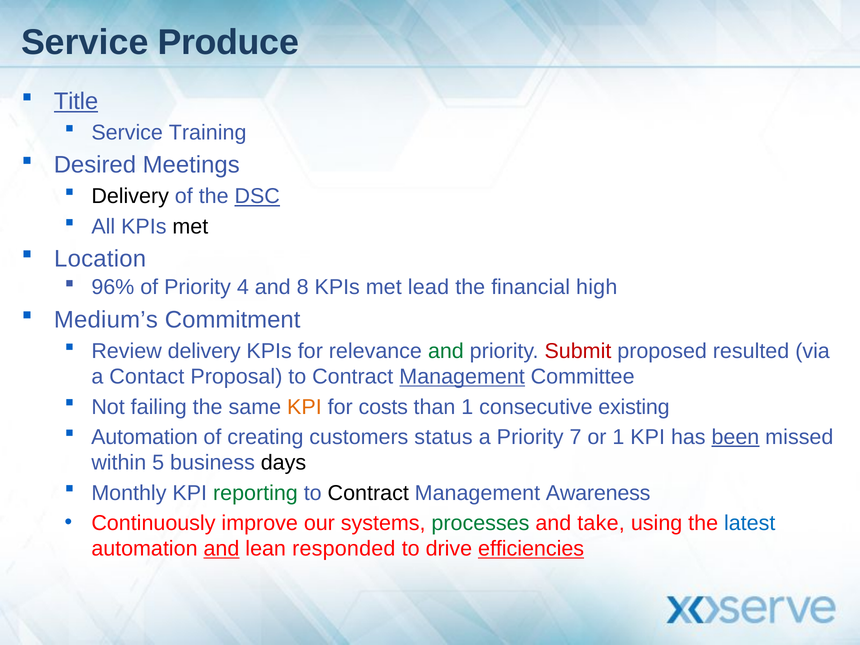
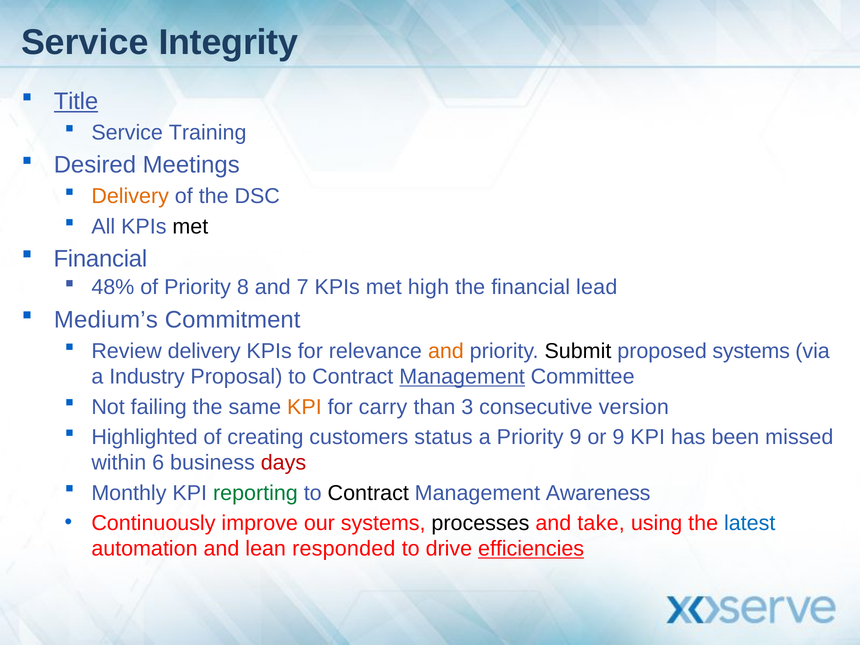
Produce: Produce -> Integrity (228, 43)
Delivery colour: black -> orange (130, 196)
DSC underline: present -> none (257, 196)
Location: Location -> Financial (100, 259)
96%: 96% -> 48% (113, 287)
4: 4 -> 8 (243, 287)
8: 8 -> 7 (303, 287)
lead: lead -> high (428, 287)
high: high -> lead (597, 287)
and colour: green -> orange (446, 351)
Submit colour: red -> black (578, 351)
proposed resulted: resulted -> systems (751, 351)
Contact: Contact -> Industry (147, 377)
costs: costs -> carry (383, 407)
than 1: 1 -> 3 (467, 407)
existing: existing -> version (634, 407)
Automation: Automation -> Highlighted (145, 437)
Priority 7: 7 -> 9 (575, 437)
or 1: 1 -> 9 (618, 437)
been underline: present -> none (735, 437)
5: 5 -> 6 (158, 463)
days colour: black -> red (283, 463)
processes colour: green -> black (480, 523)
and underline: present -> none (221, 549)
